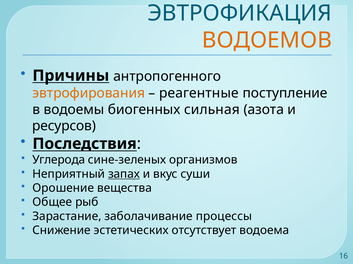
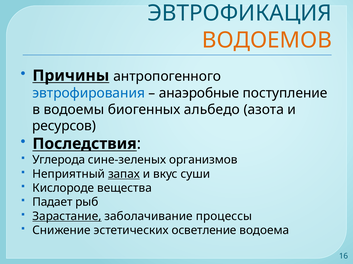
эвтрофирования colour: orange -> blue (89, 93)
реагентные: реагентные -> анаэробные (199, 93)
сильная: сильная -> альбедо (212, 110)
Орошение: Орошение -> Кислороде (63, 189)
Общее: Общее -> Падает (52, 203)
Зарастание underline: none -> present (67, 217)
отсутствует: отсутствует -> осветление (204, 231)
